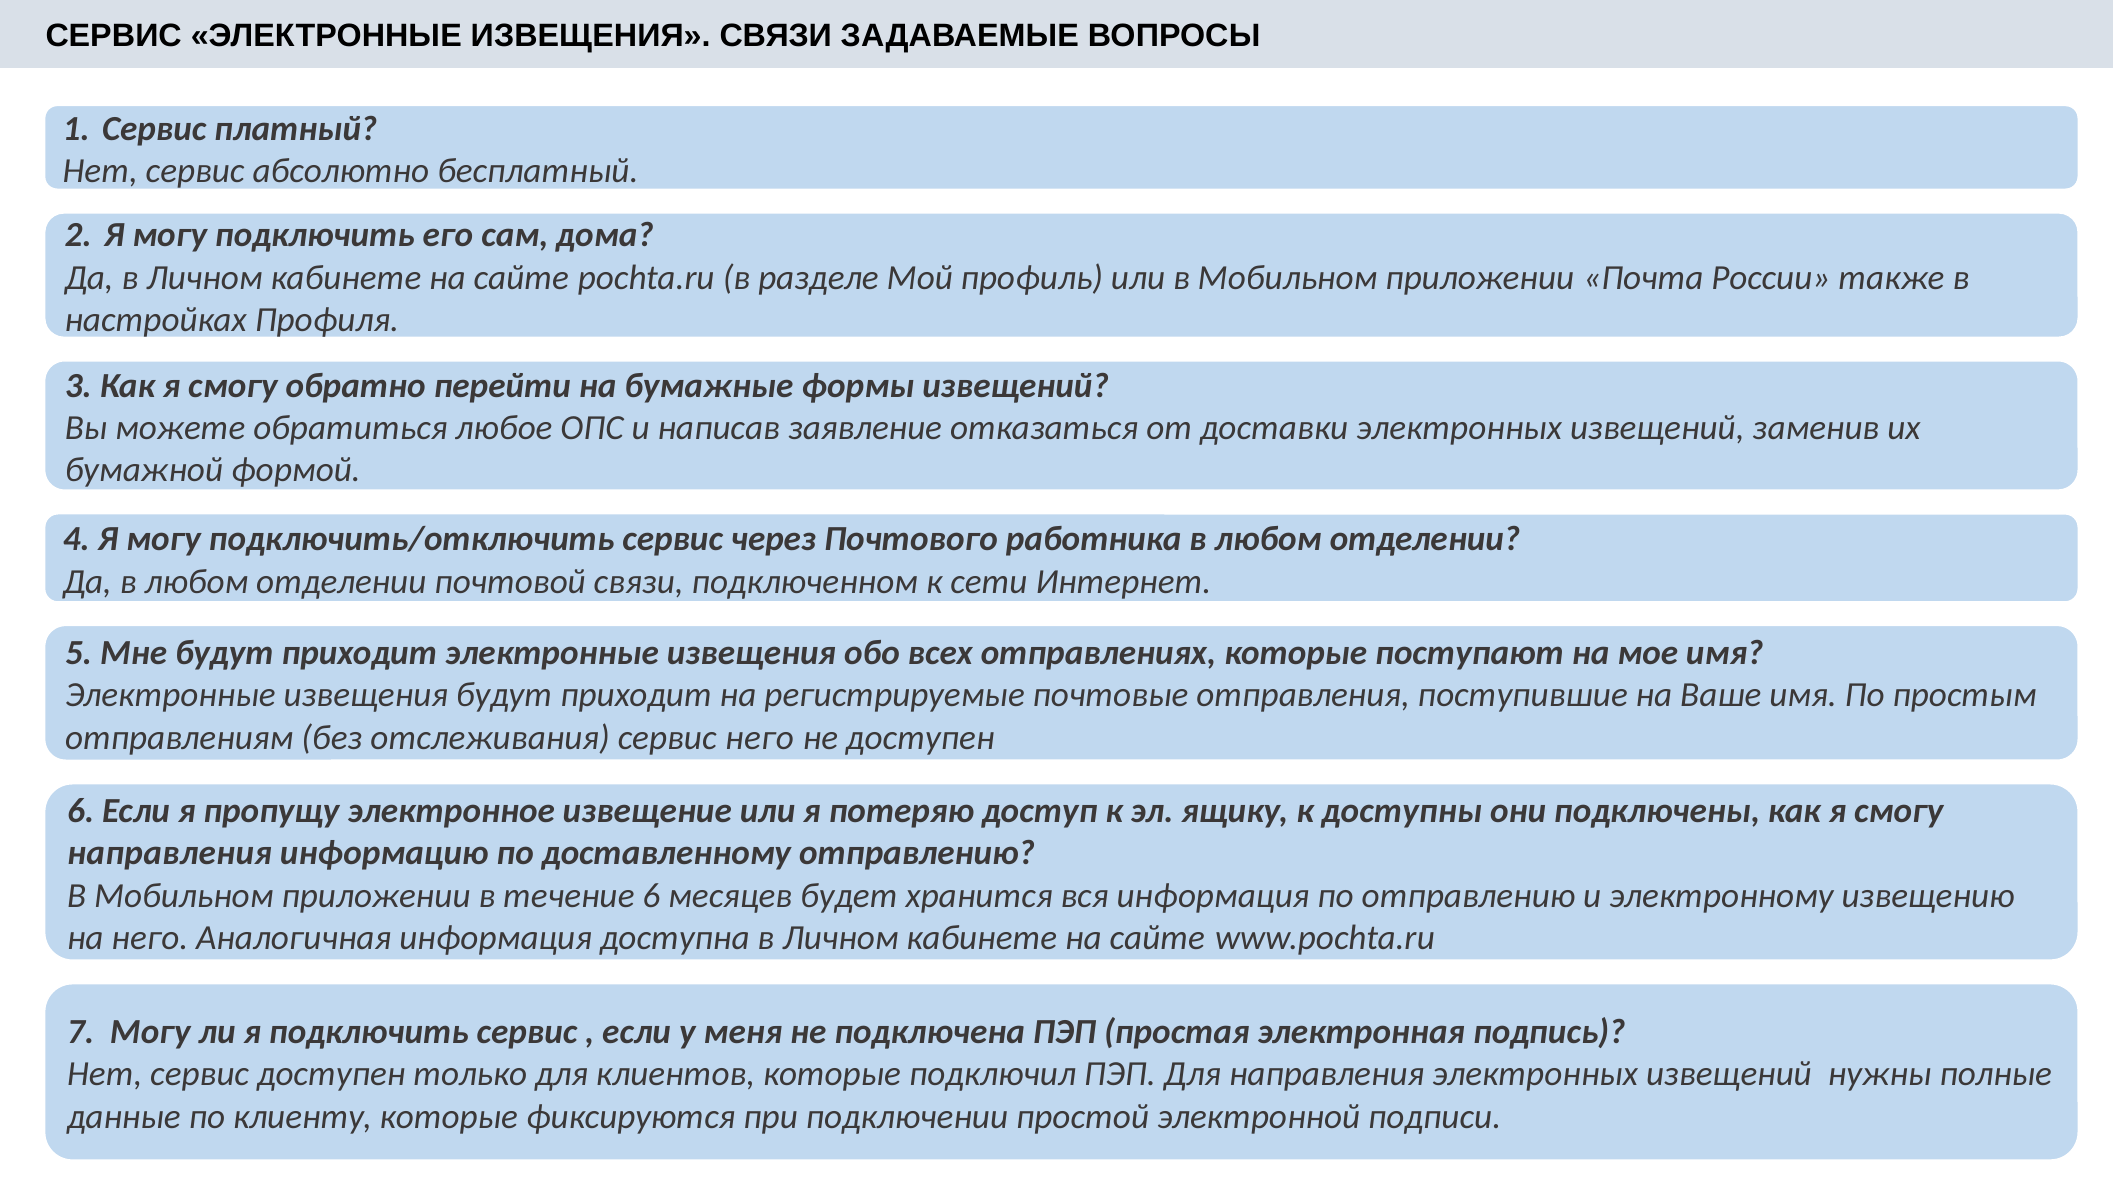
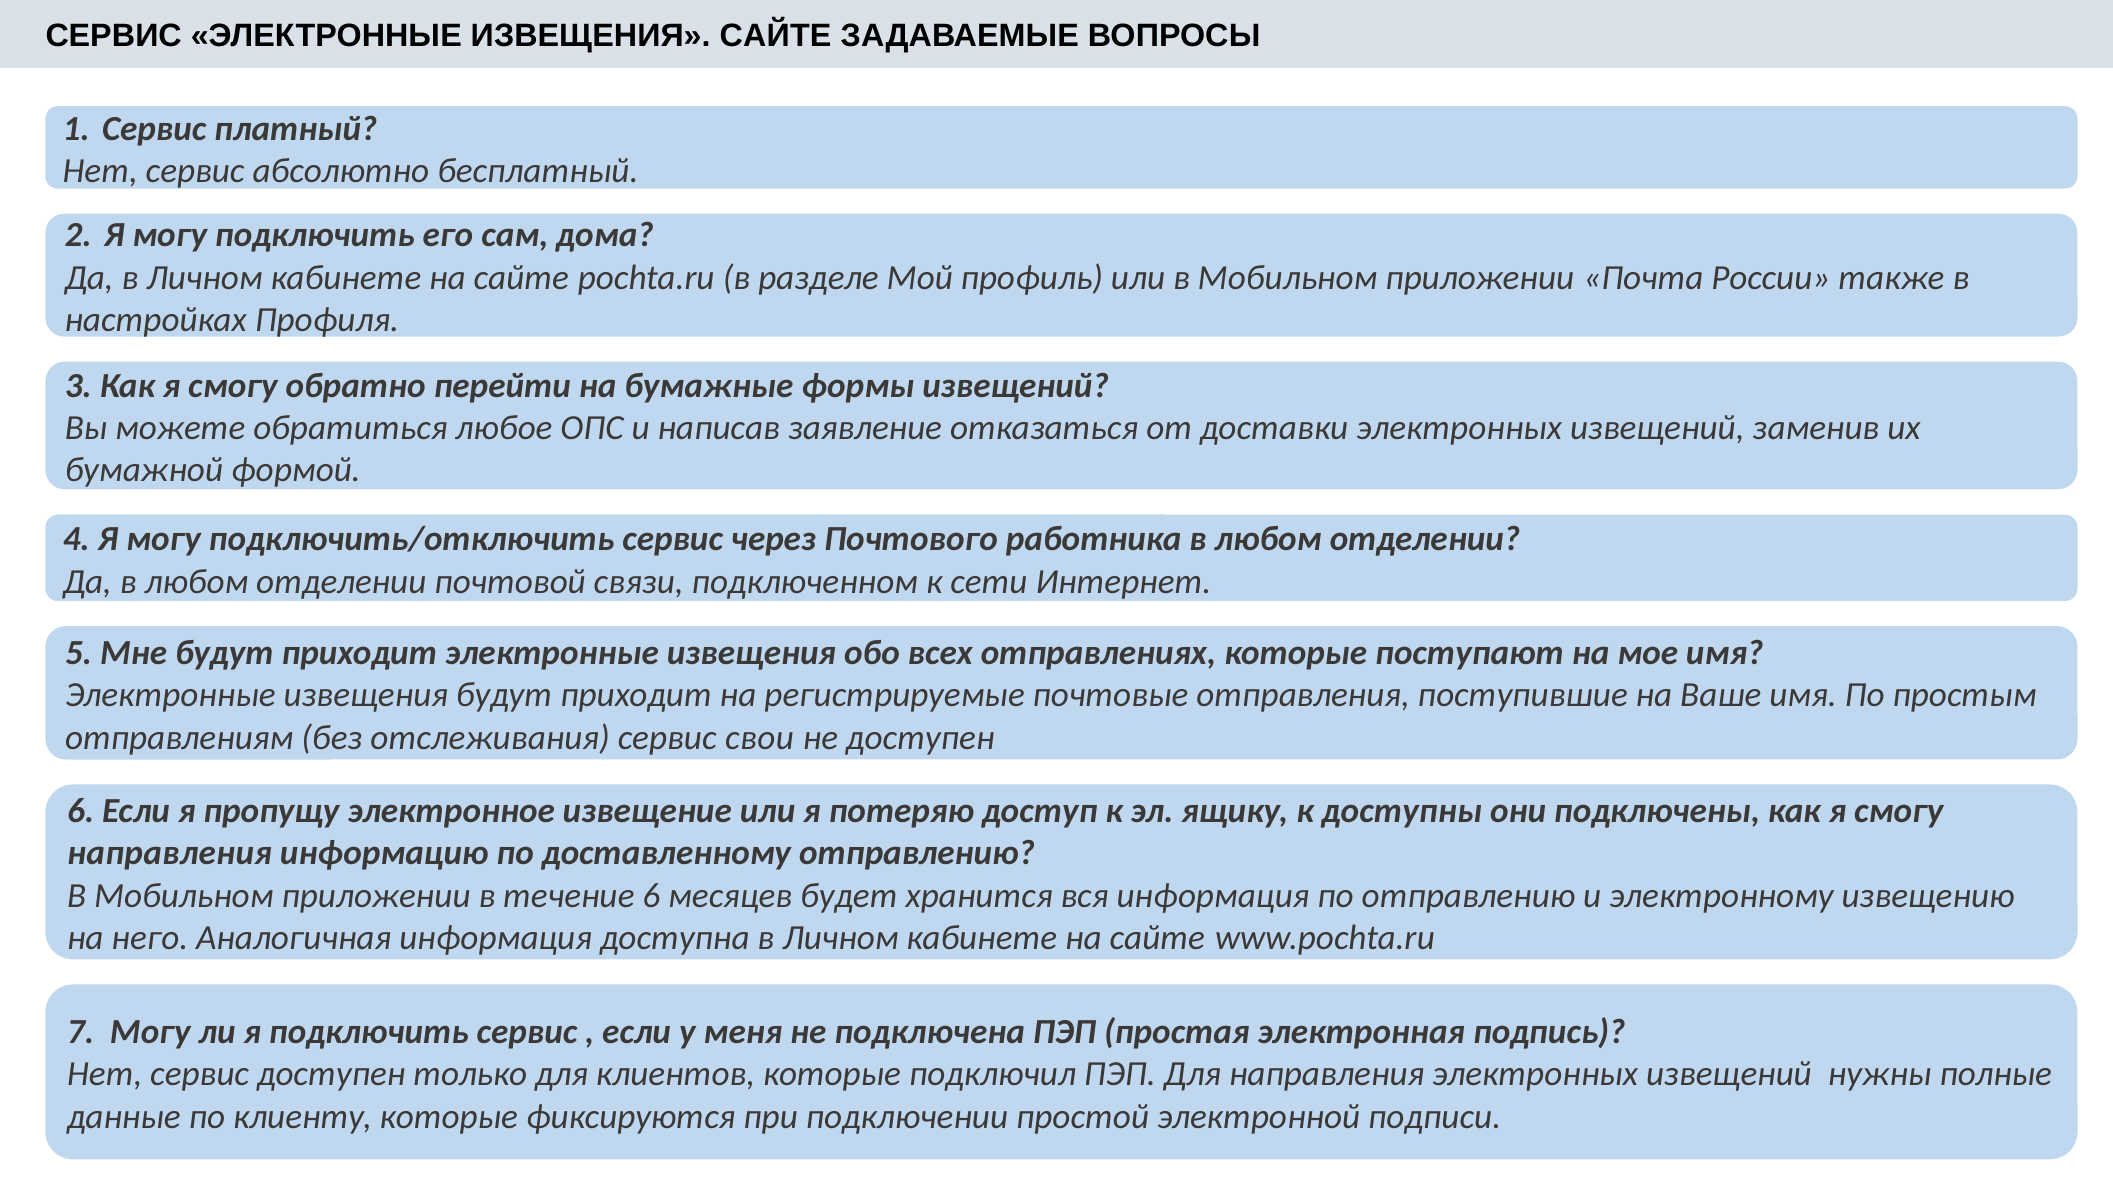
ИЗВЕЩЕНИЯ СВЯЗИ: СВЯЗИ -> САЙТЕ (776, 36)
сервис него: него -> свои (760, 737)
